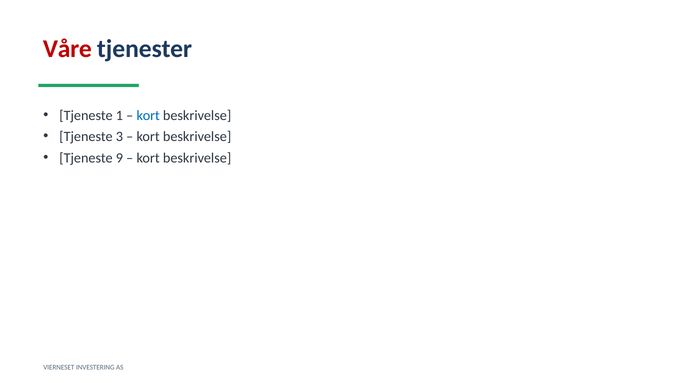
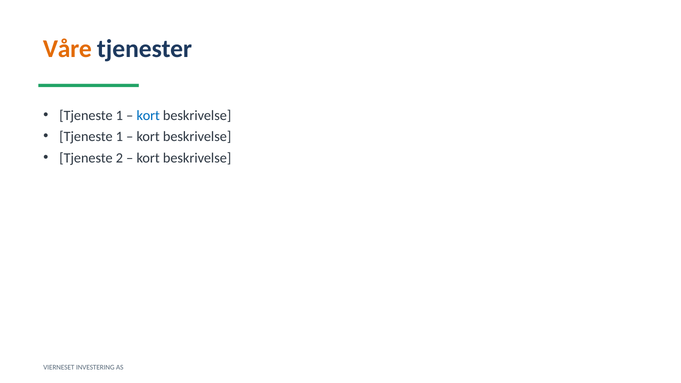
Våre colour: red -> orange (67, 49)
3: 3 -> 1 (119, 137)
9: 9 -> 2 (119, 158)
